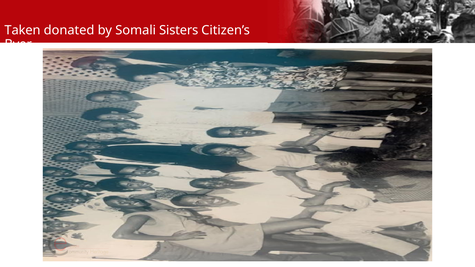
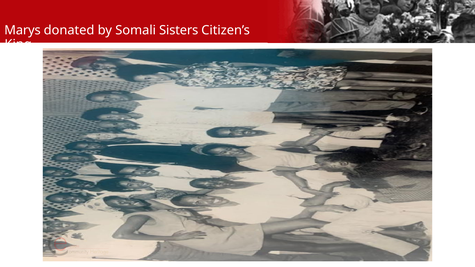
Taken: Taken -> Marys (23, 30)
Byer: Byer -> King (18, 44)
